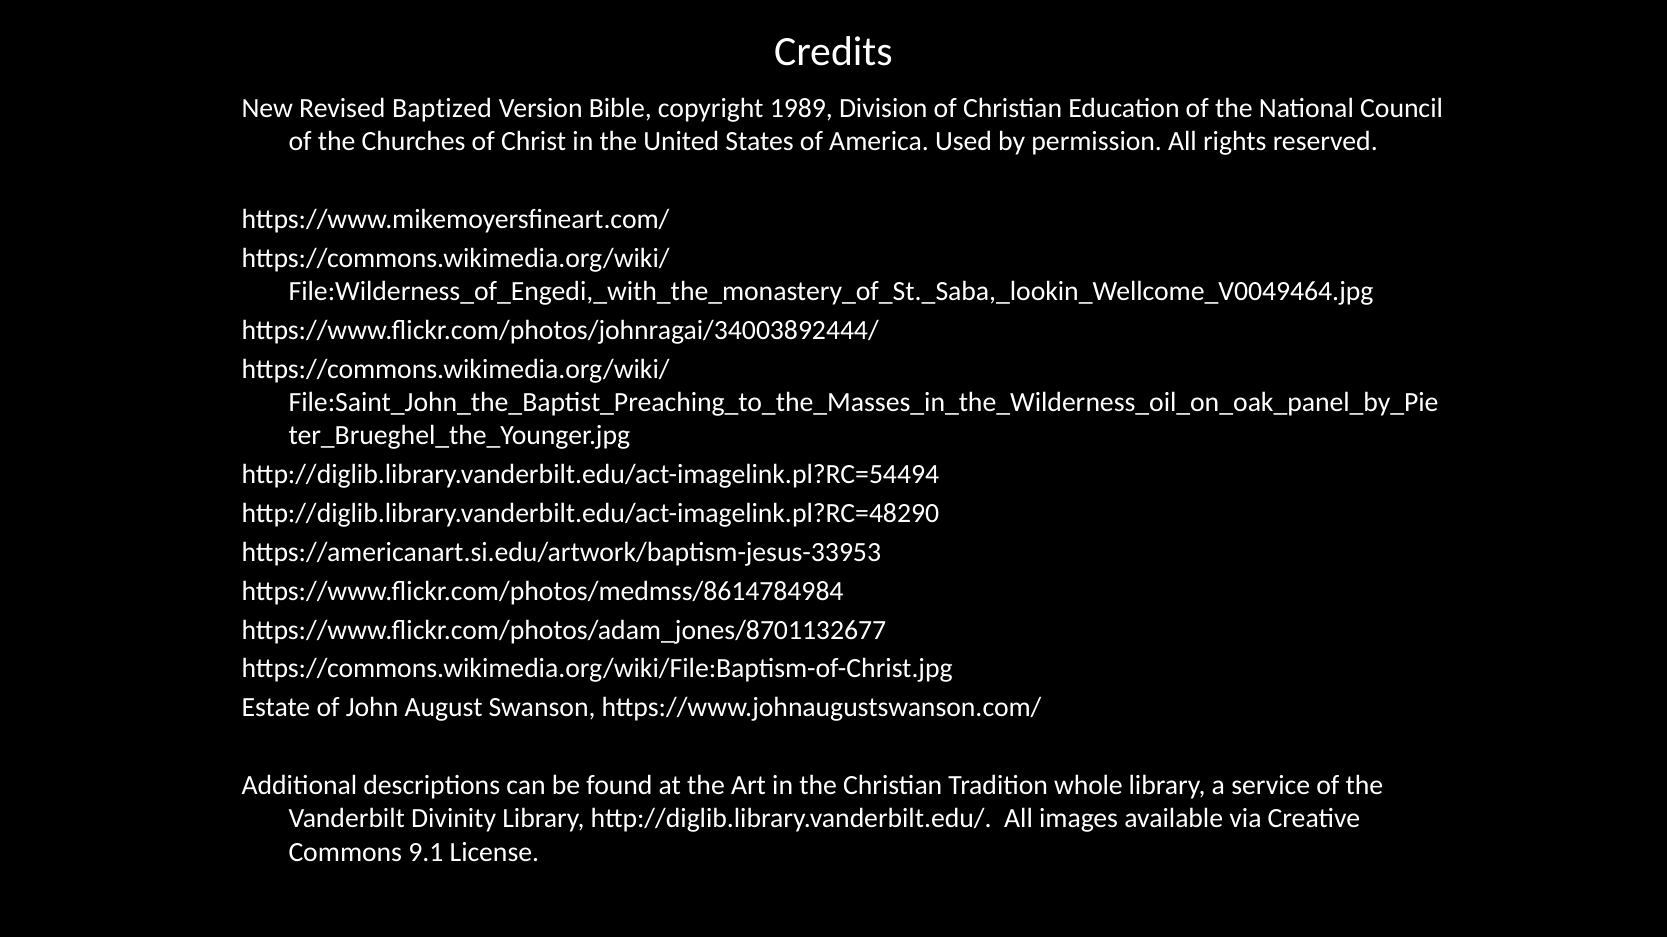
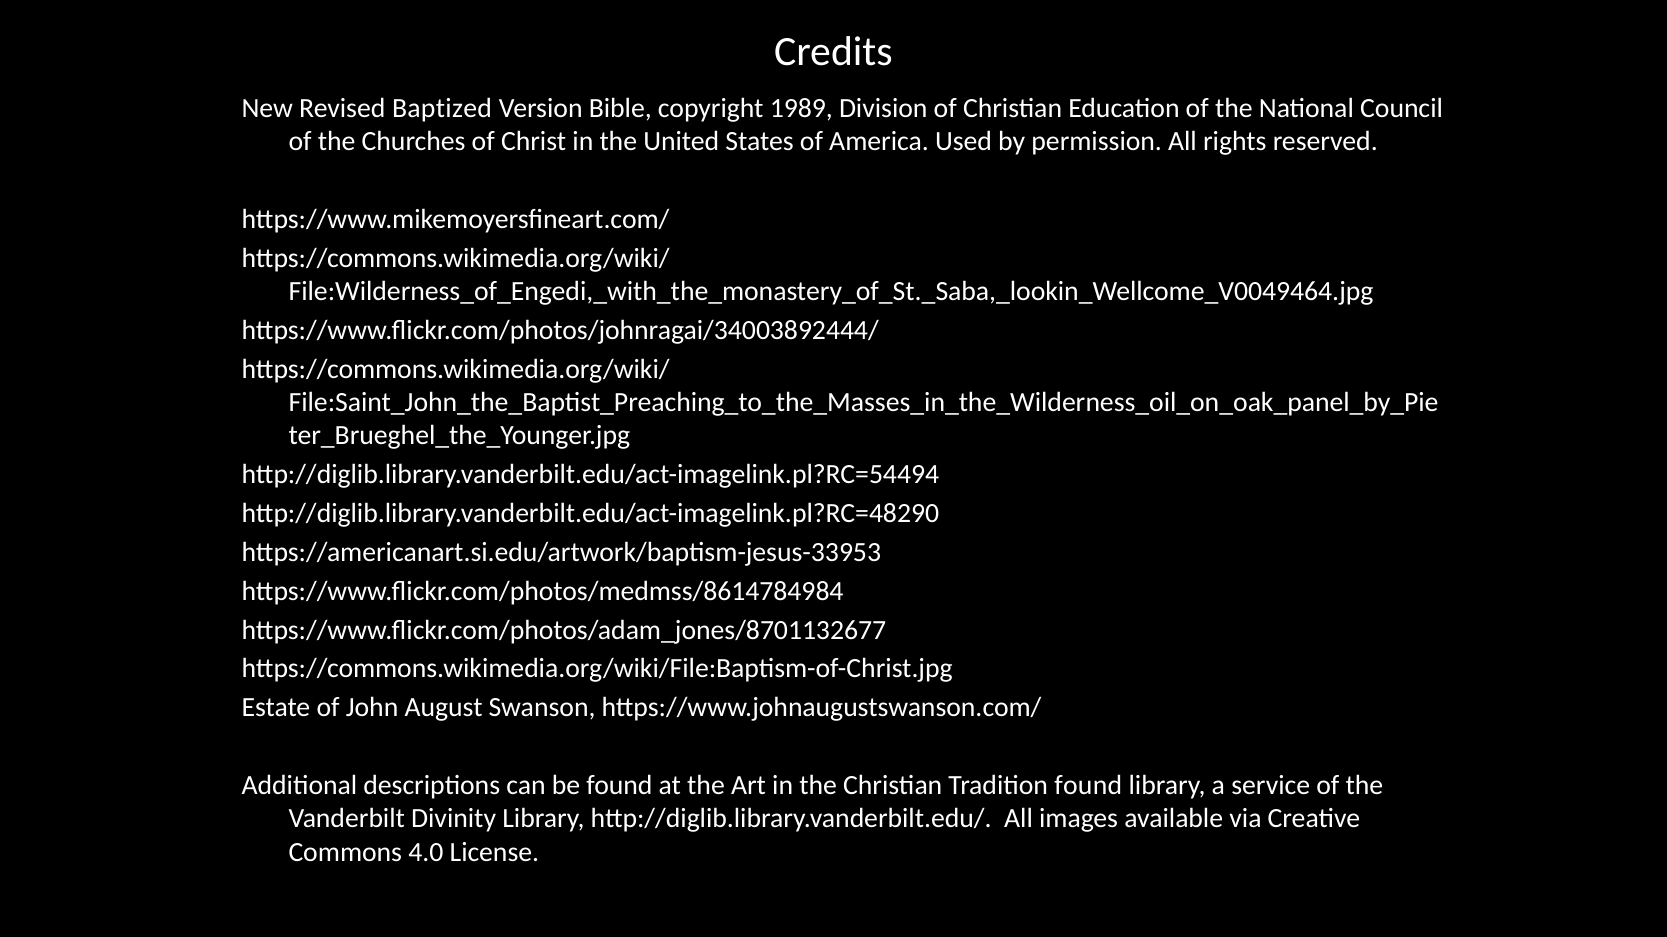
Tradition whole: whole -> found (1088, 786)
9.1: 9.1 -> 4.0 (426, 853)
